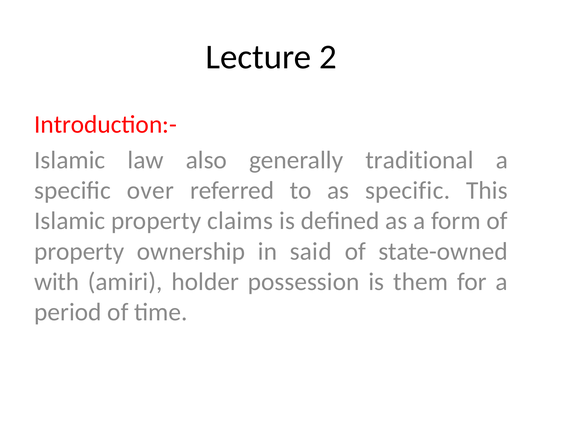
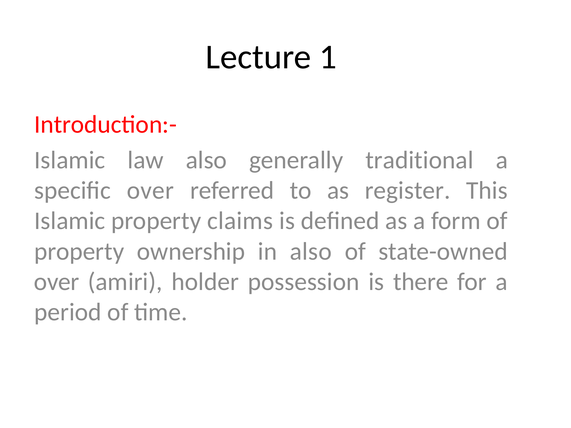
2: 2 -> 1 (328, 57)
as specific: specific -> register (408, 191)
in said: said -> also (311, 251)
with: with -> over (57, 282)
them: them -> there (421, 282)
